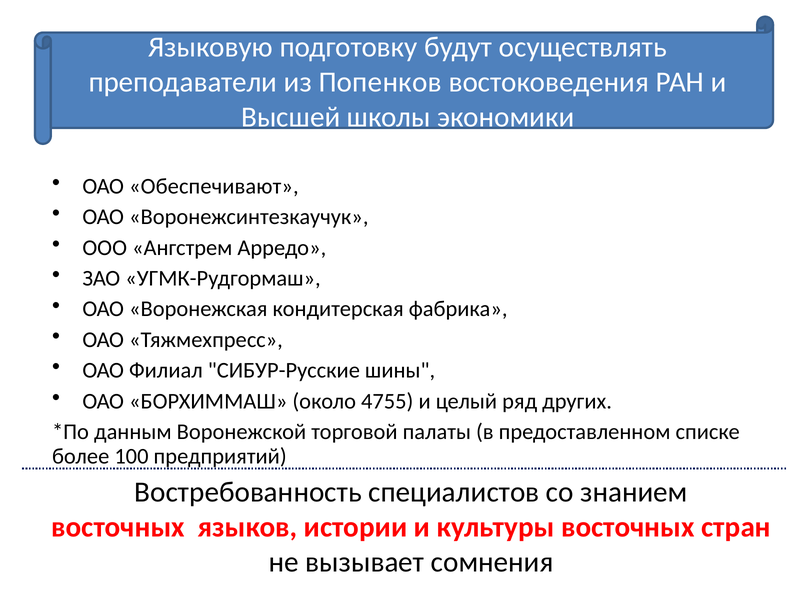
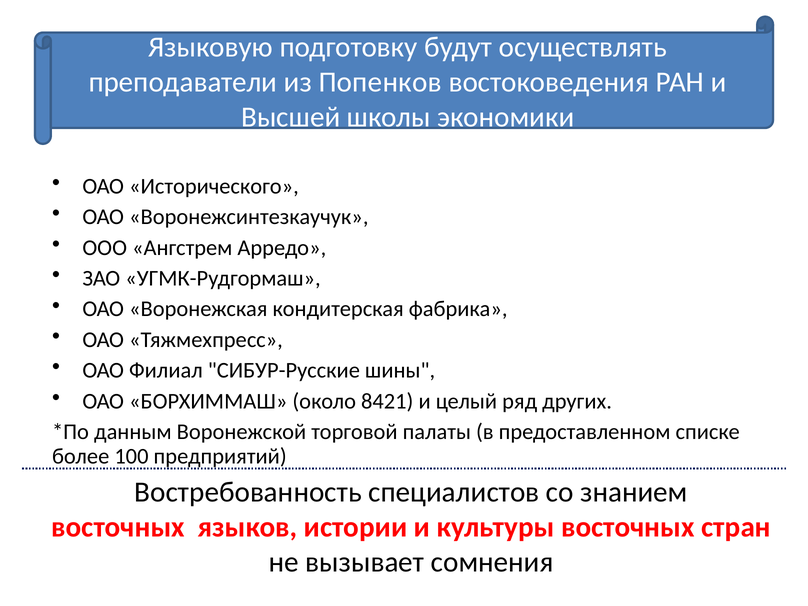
Обеспечивают: Обеспечивают -> Исторического (214, 186)
4755: 4755 -> 8421 (387, 401)
